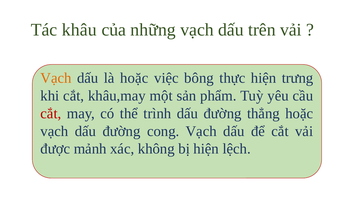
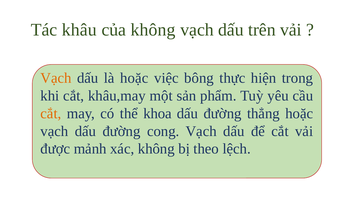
của những: những -> không (153, 30)
trưng: trưng -> trong (297, 78)
cắt colour: red -> orange (51, 114)
trình: trình -> khoa (157, 114)
bị hiện: hiện -> theo (206, 149)
